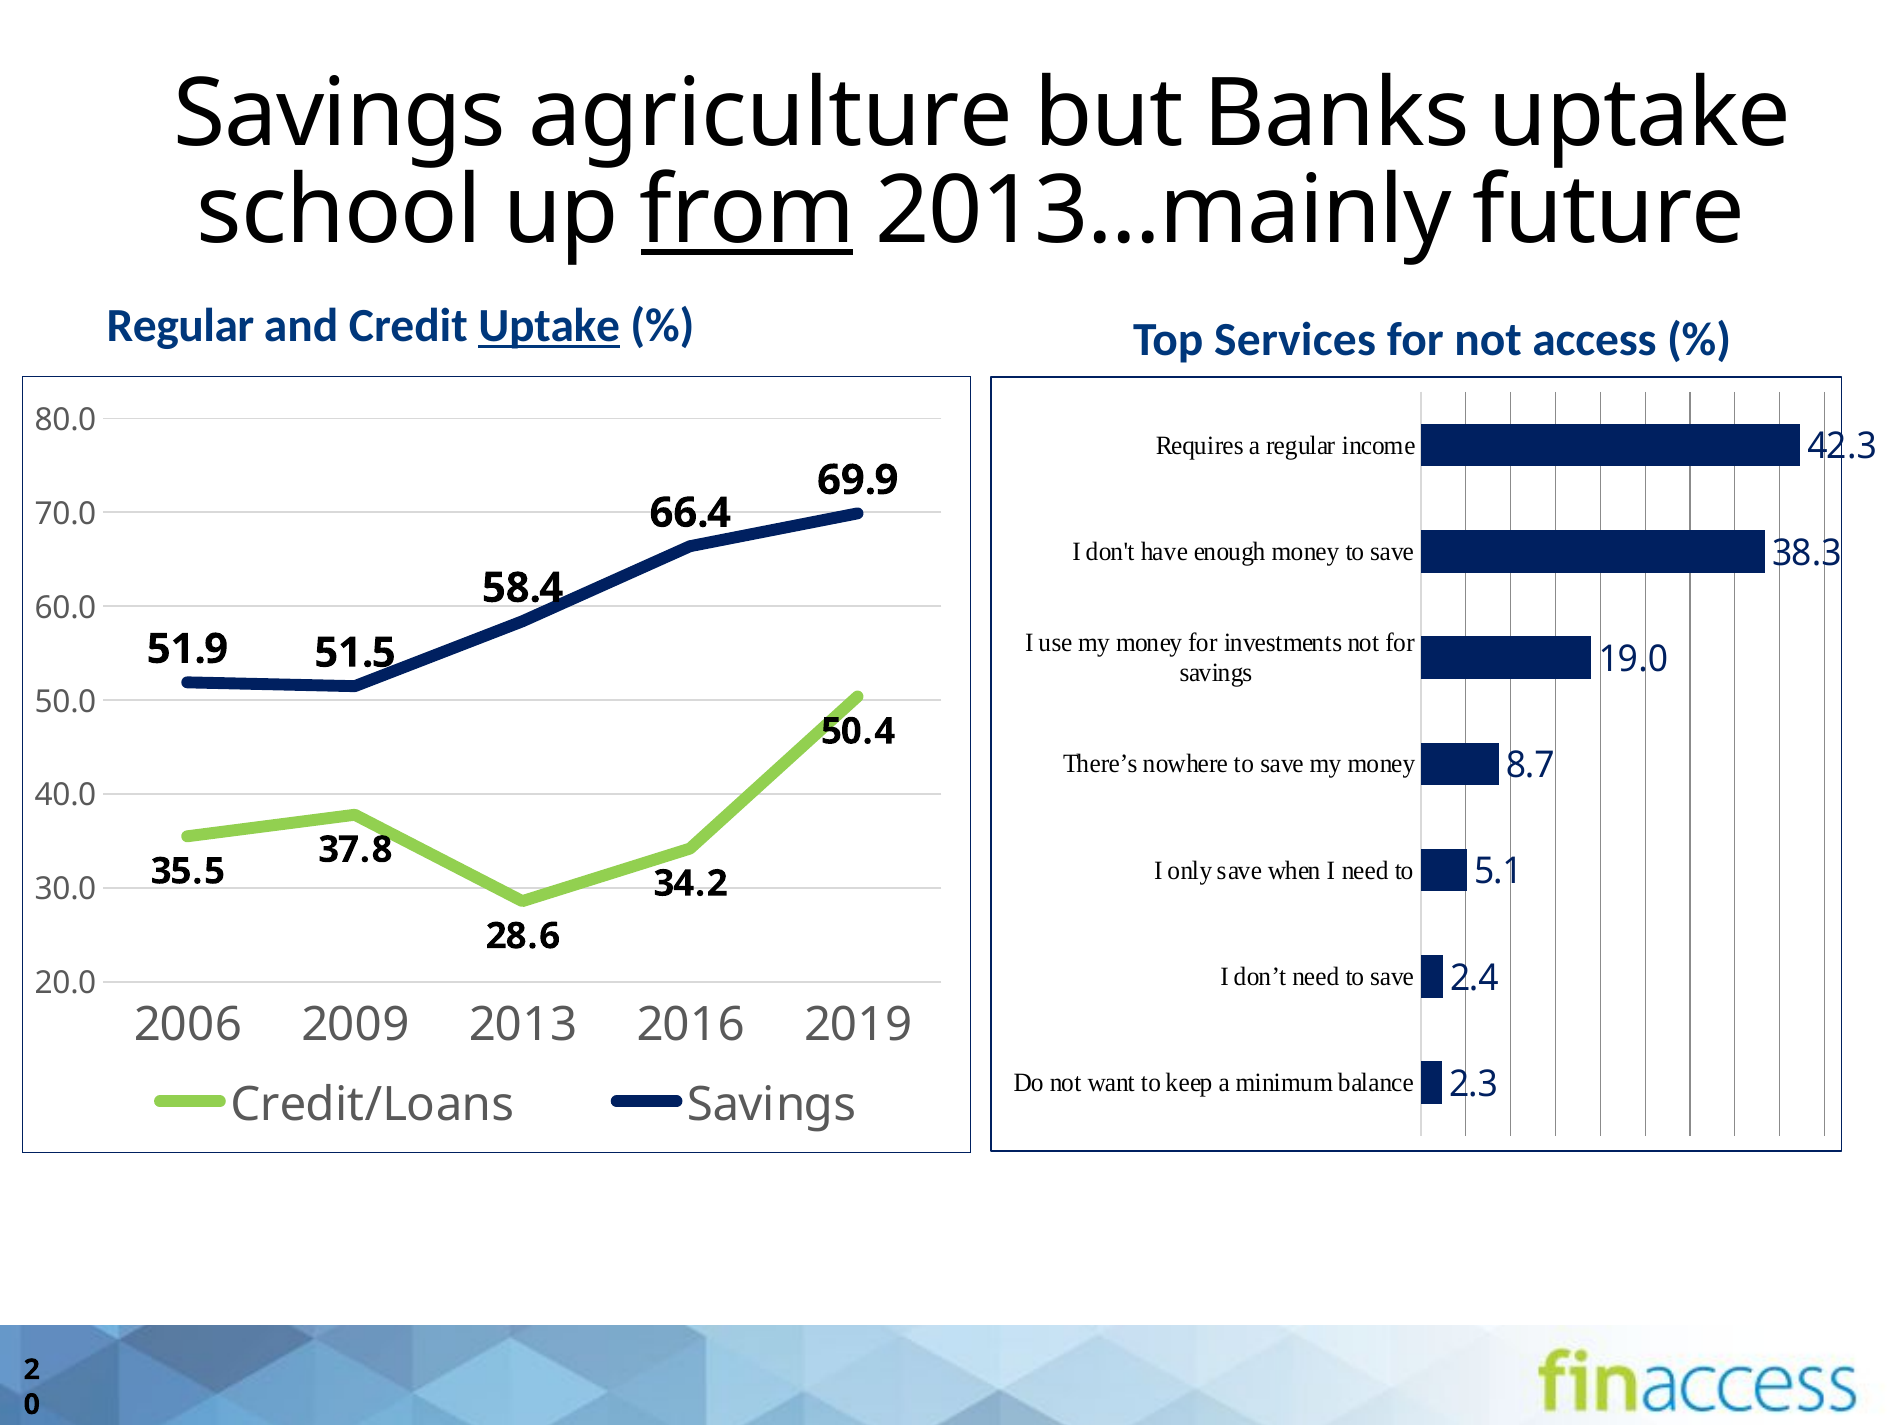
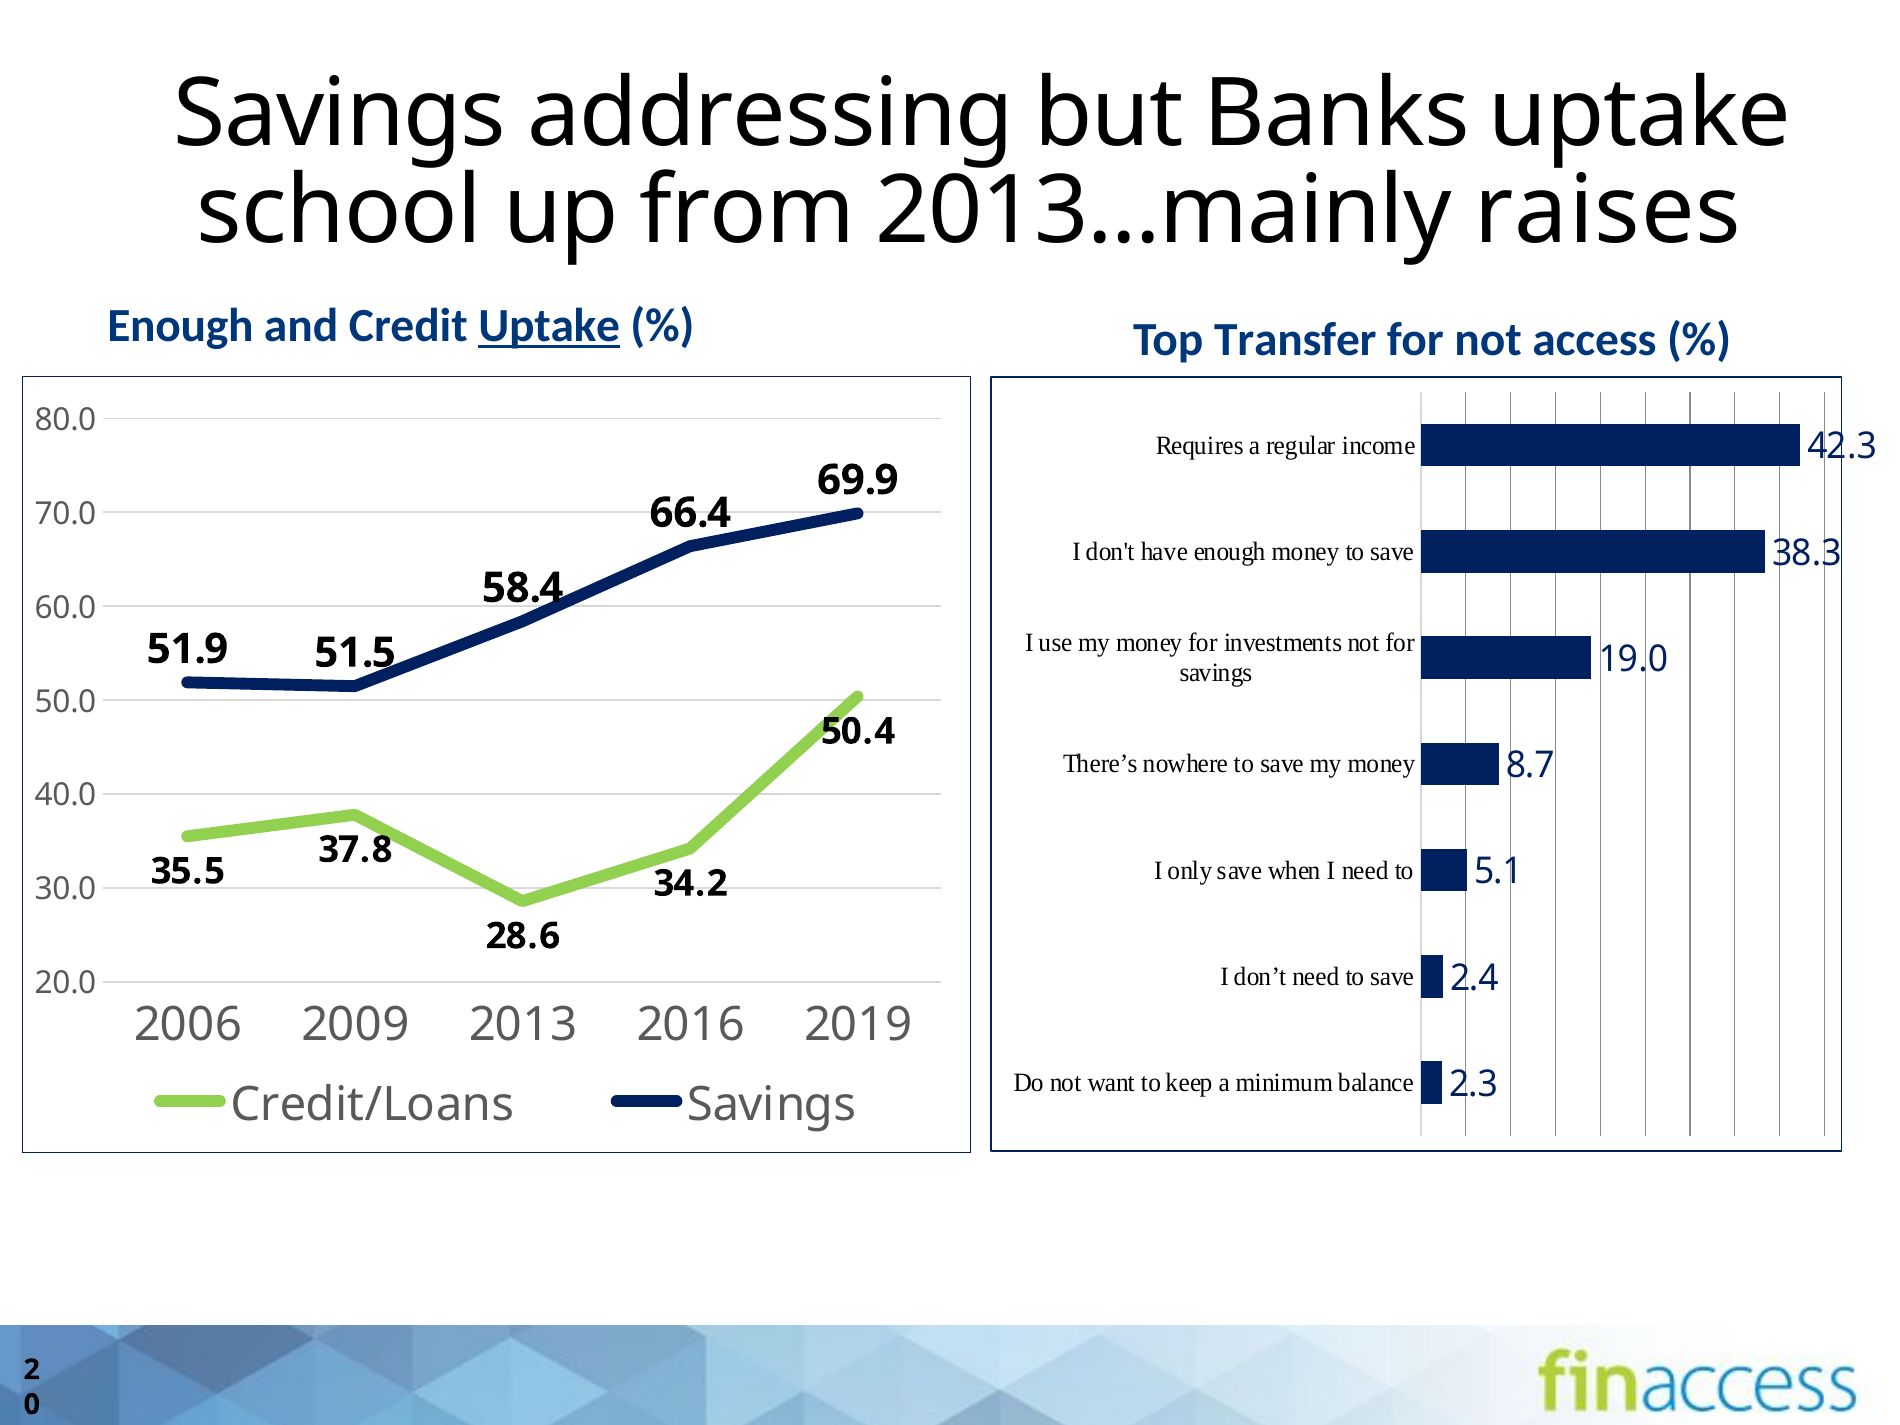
agriculture: agriculture -> addressing (771, 114)
from underline: present -> none (748, 211)
future: future -> raises (1608, 211)
Regular: Regular -> Enough (180, 326)
Services: Services -> Transfer (1295, 340)
